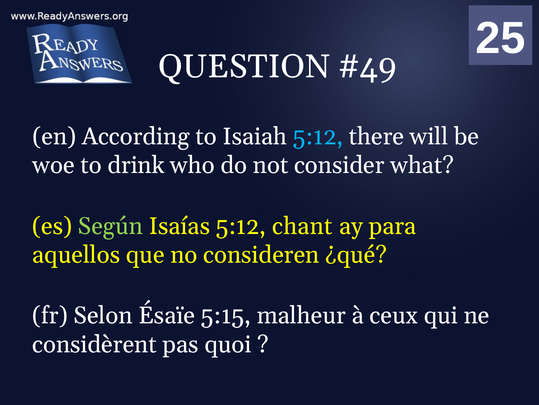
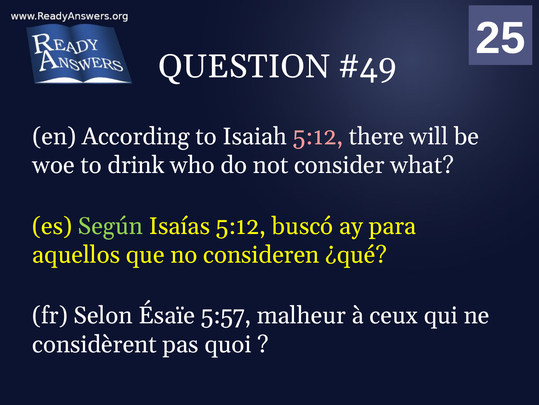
5:12 colour: light blue -> pink (318, 136)
chant: chant -> buscó (303, 226)
5:15: 5:15 -> 5:57 (226, 315)
